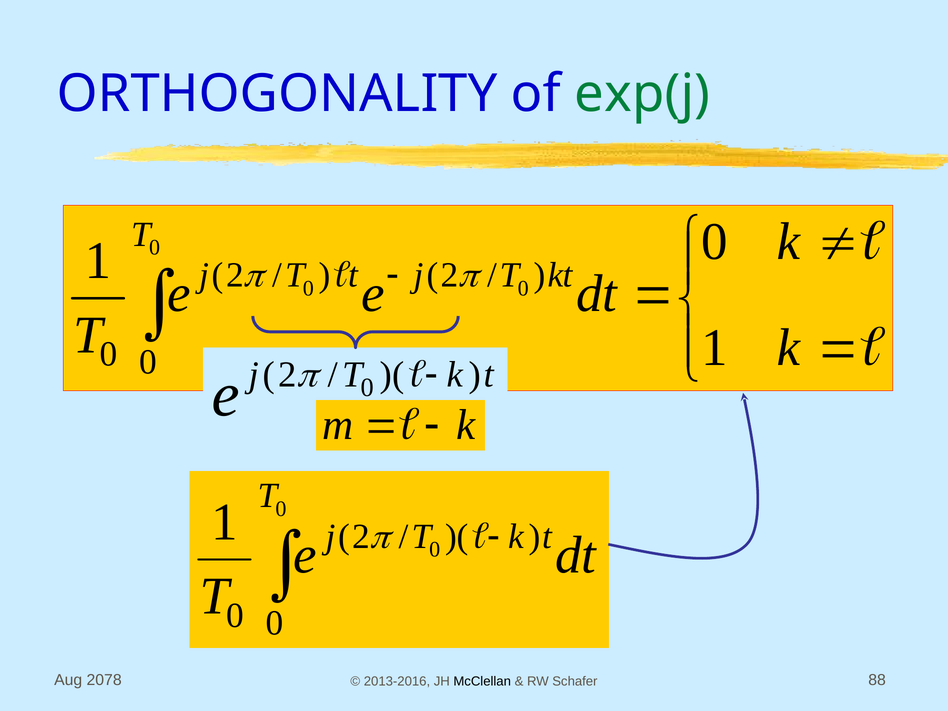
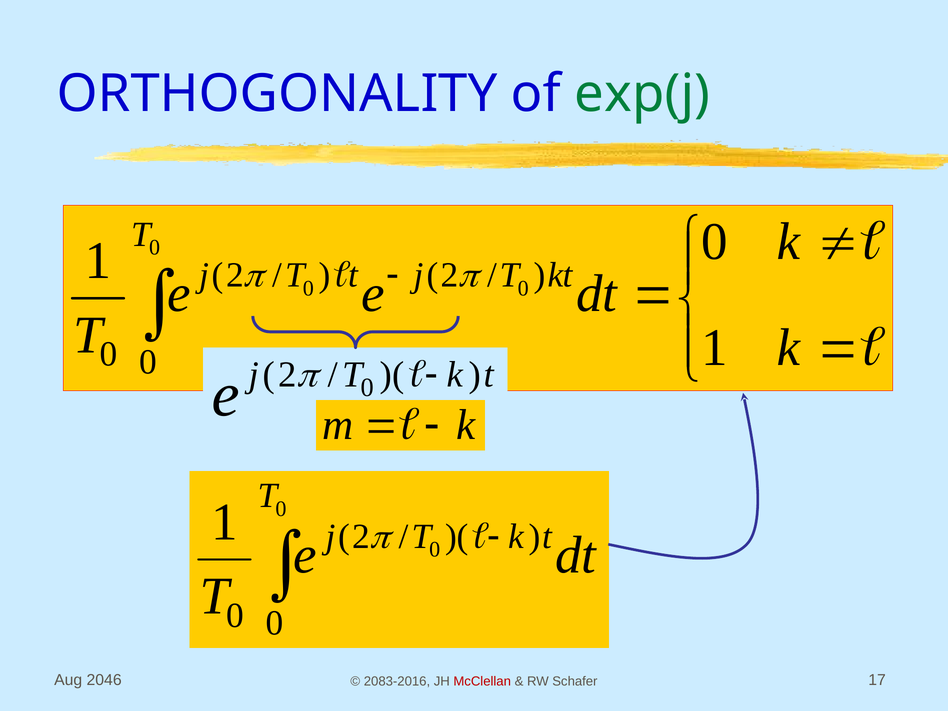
2078: 2078 -> 2046 (104, 680)
2013-2016: 2013-2016 -> 2083-2016 (397, 681)
McClellan colour: black -> red (482, 681)
88: 88 -> 17 (877, 680)
